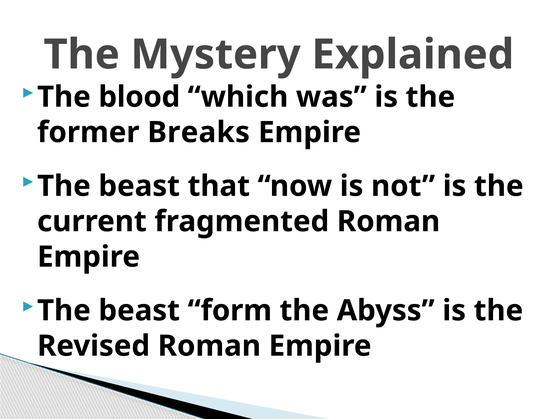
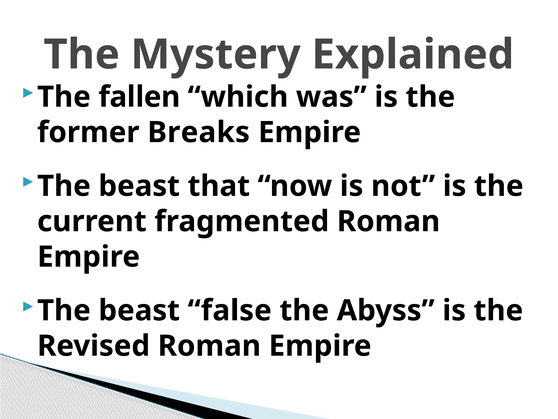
blood: blood -> fallen (139, 97)
form: form -> false (230, 310)
